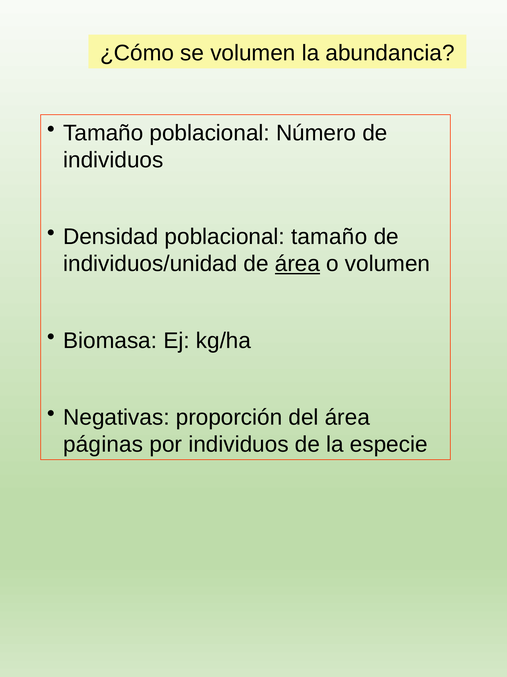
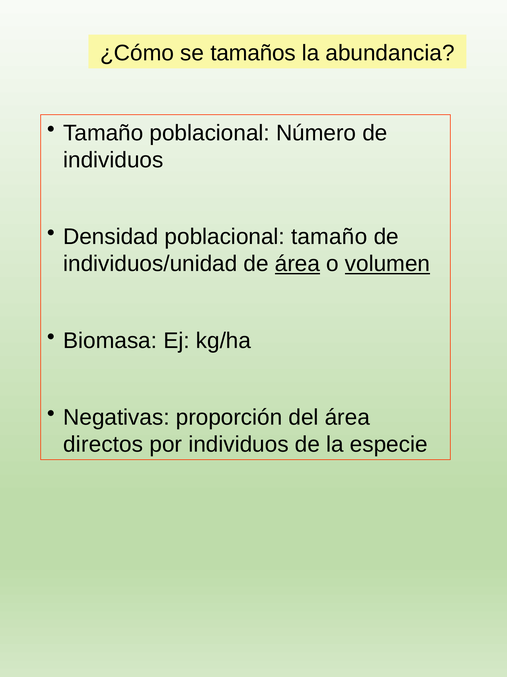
se volumen: volumen -> tamaños (253, 53)
volumen underline: none -> present (388, 263)
páginas: páginas -> directos (103, 444)
